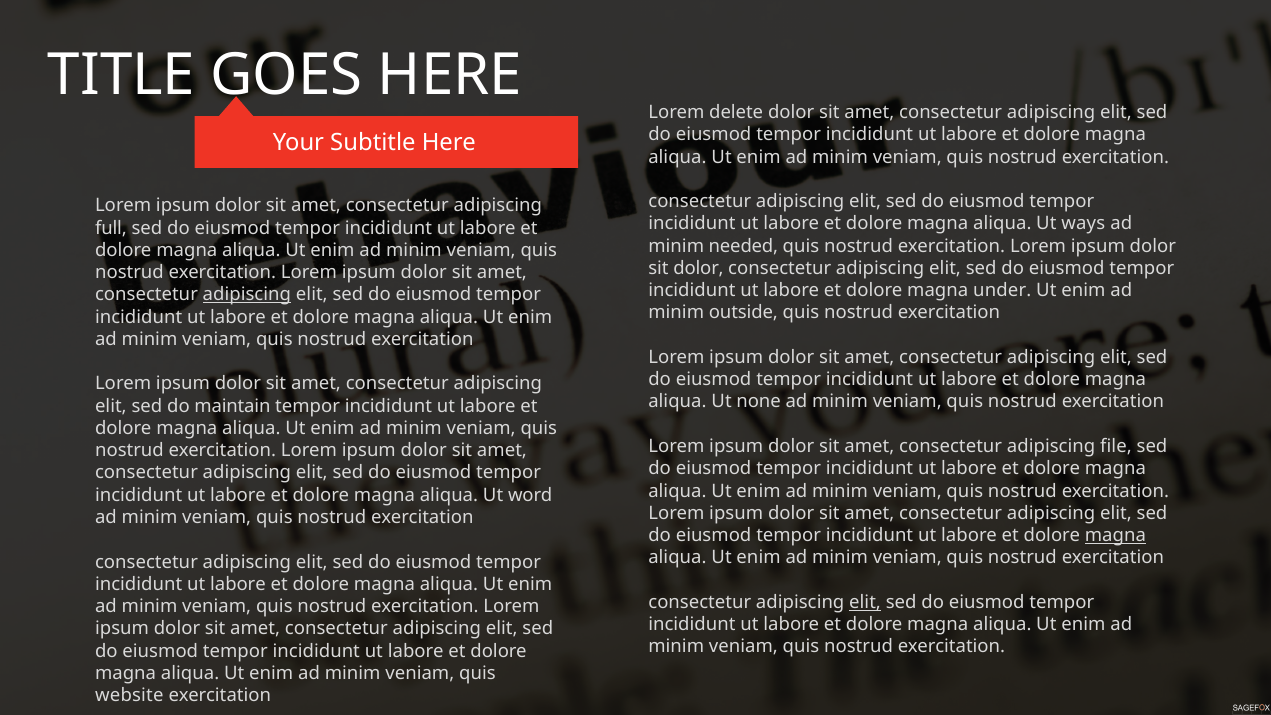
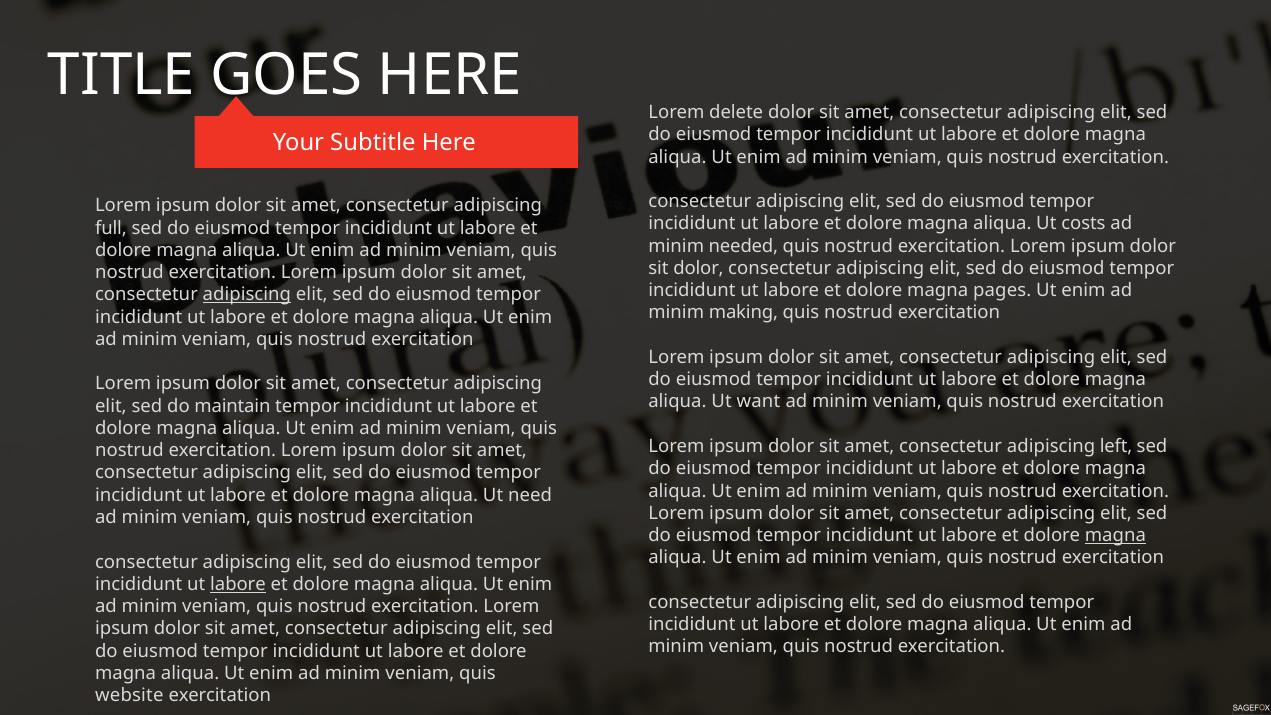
ways: ways -> costs (1083, 224)
under: under -> pages (1002, 291)
outside: outside -> making (743, 313)
none: none -> want (758, 402)
file: file -> left (1116, 446)
word: word -> need (530, 495)
labore underline: none -> present (238, 584)
elit underline: present -> none (865, 602)
